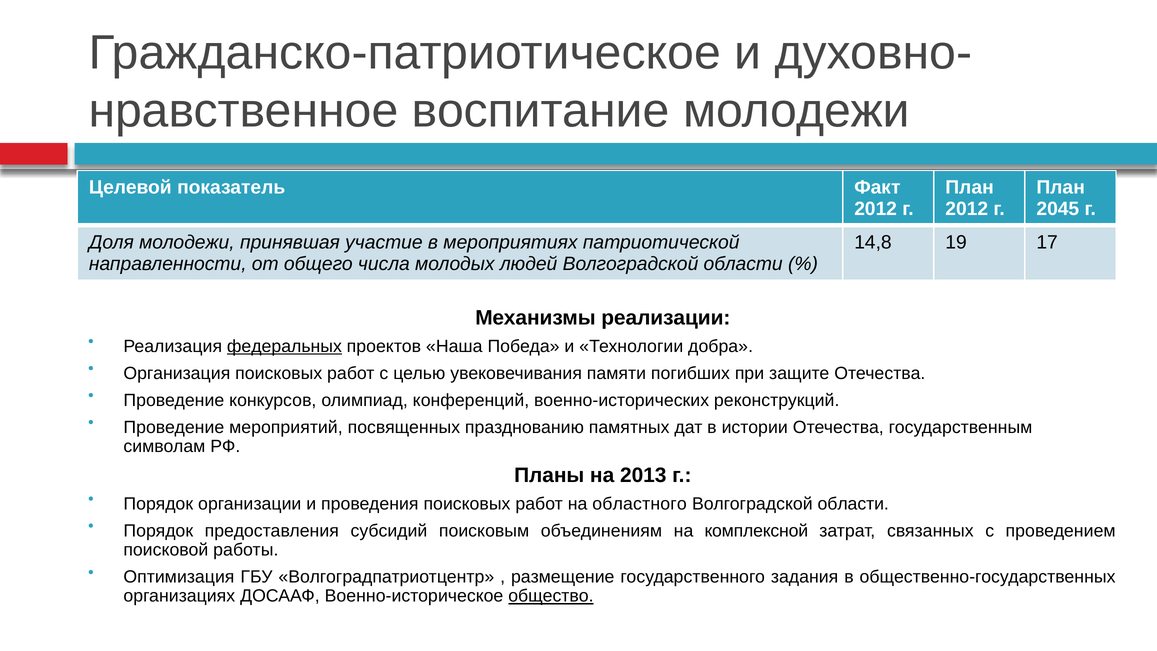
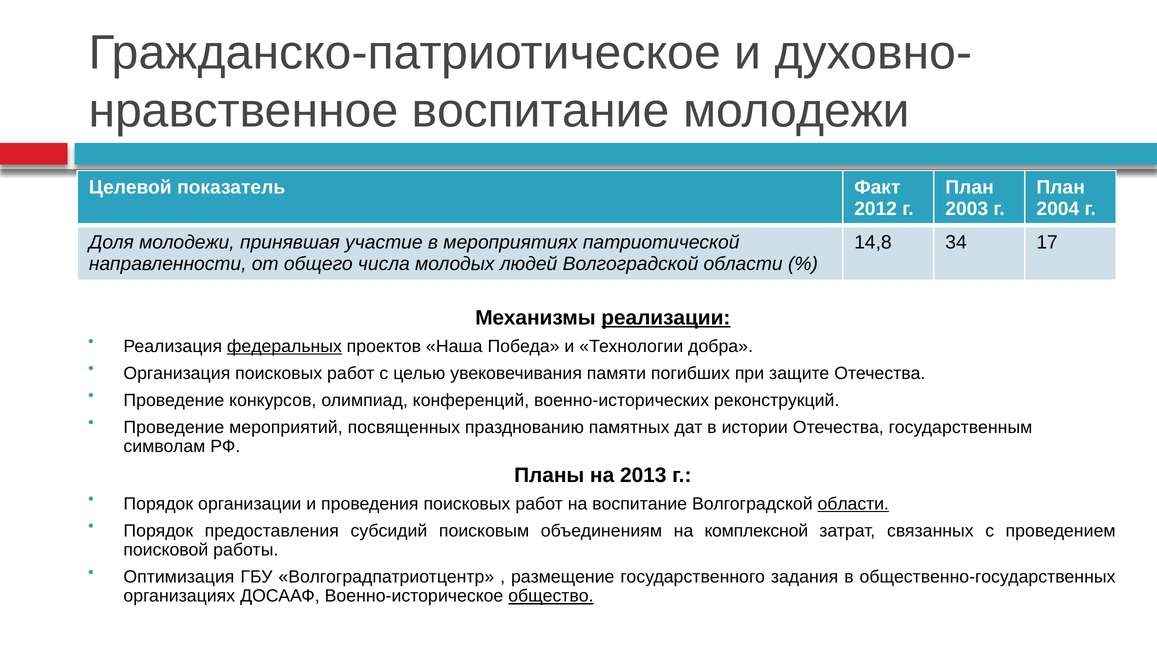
2012: 2012 -> 2003 (967, 209)
2045: 2045 -> 2004 (1058, 209)
19: 19 -> 34 (956, 242)
реализации underline: none -> present (666, 318)
на областного: областного -> воспитание (640, 504)
области underline: none -> present (853, 504)
